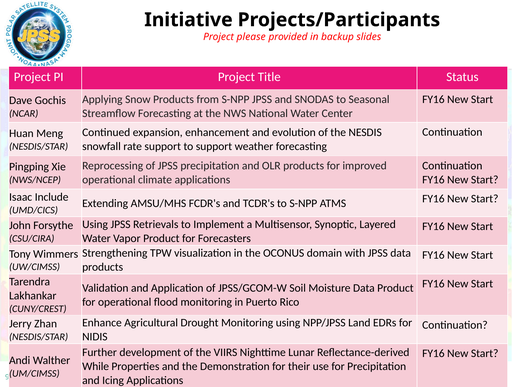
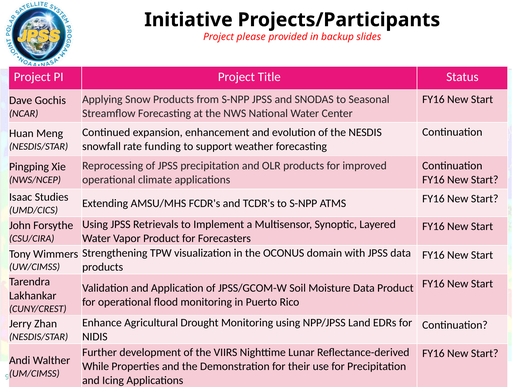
rate support: support -> funding (163, 147)
Include: Include -> Studies (52, 197)
